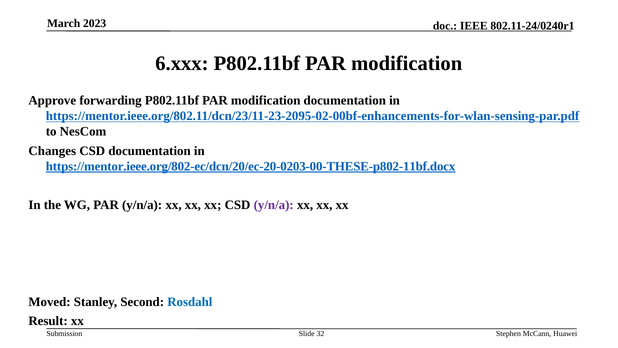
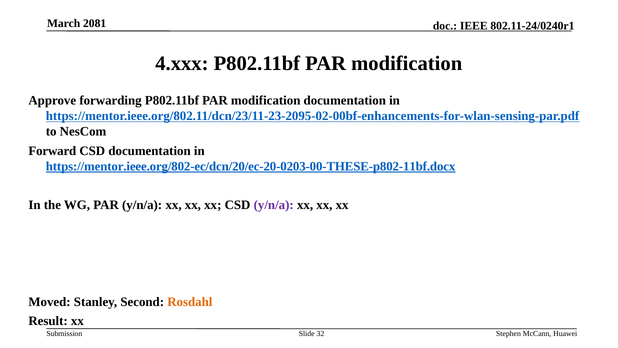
2023: 2023 -> 2081 (95, 23)
6.xxx: 6.xxx -> 4.xxx (182, 63)
Changes: Changes -> Forward (52, 151)
Rosdahl colour: blue -> orange (190, 301)
